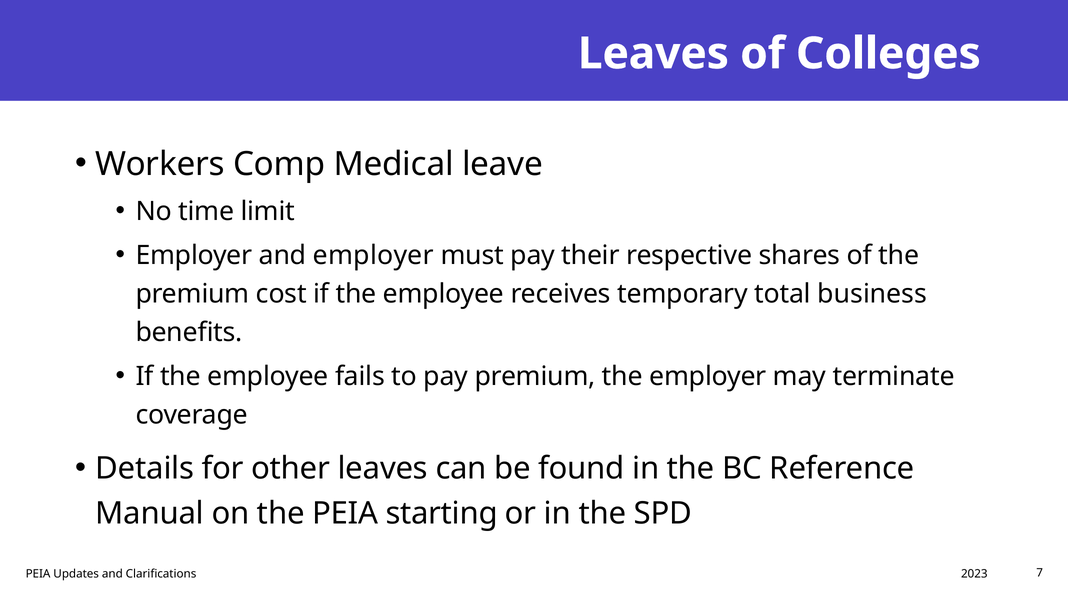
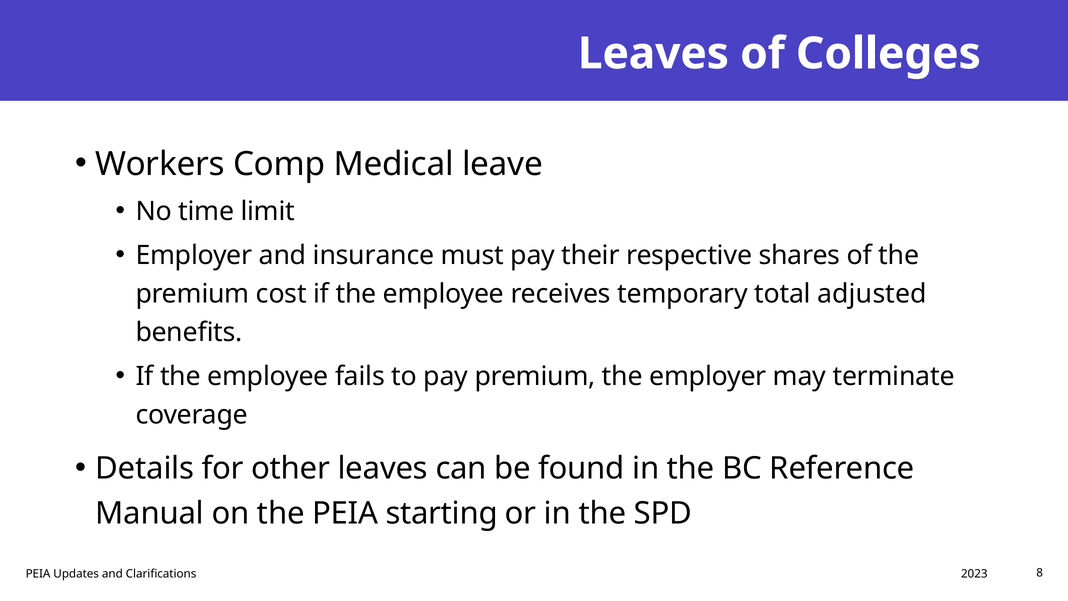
and employer: employer -> insurance (374, 256)
business: business -> adjusted (872, 294)
7: 7 -> 8 (1040, 573)
